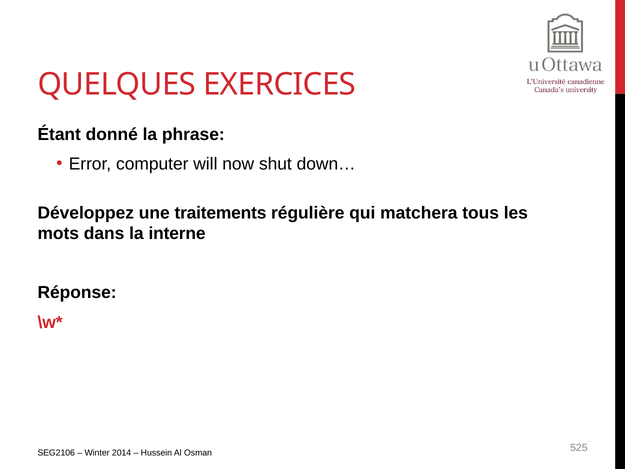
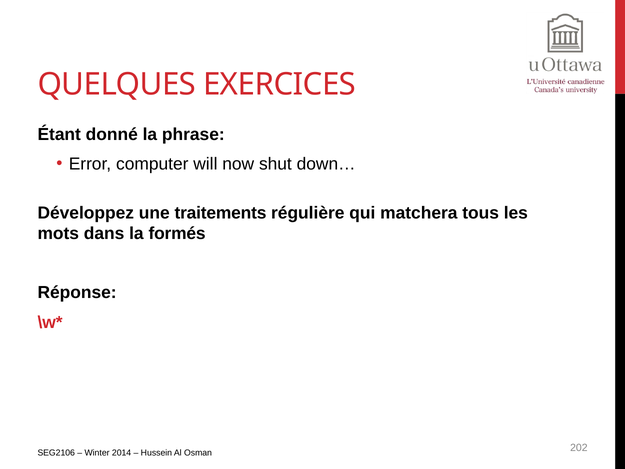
interne: interne -> formés (177, 234)
525: 525 -> 202 (579, 448)
